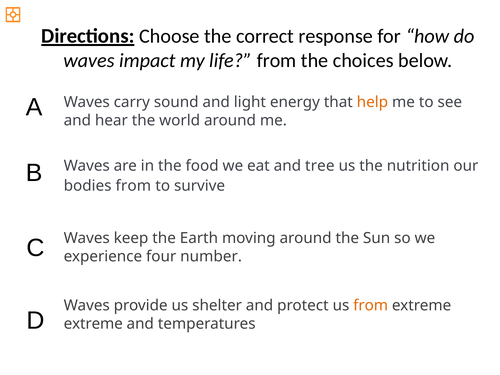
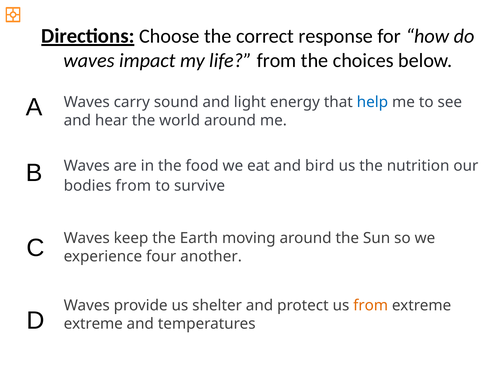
help colour: orange -> blue (372, 102)
tree: tree -> bird (320, 166)
number: number -> another (211, 256)
